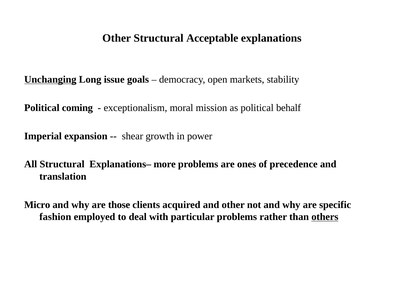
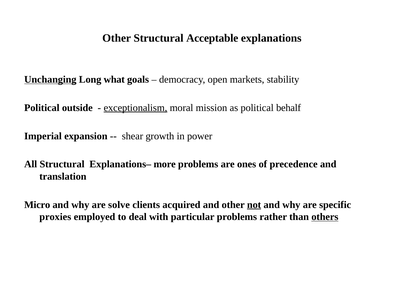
issue: issue -> what (114, 79)
coming: coming -> outside (77, 108)
exceptionalism underline: none -> present (135, 108)
those: those -> solve (119, 205)
not underline: none -> present (254, 205)
fashion: fashion -> proxies (55, 217)
